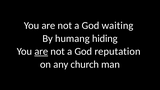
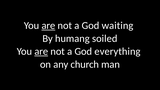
are underline: none -> present (48, 26)
hiding: hiding -> soiled (105, 38)
reputation: reputation -> everything (117, 51)
